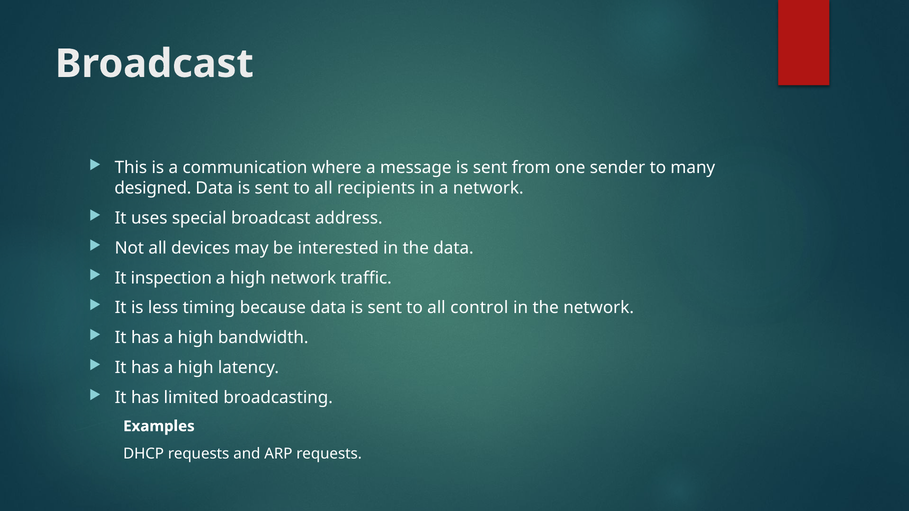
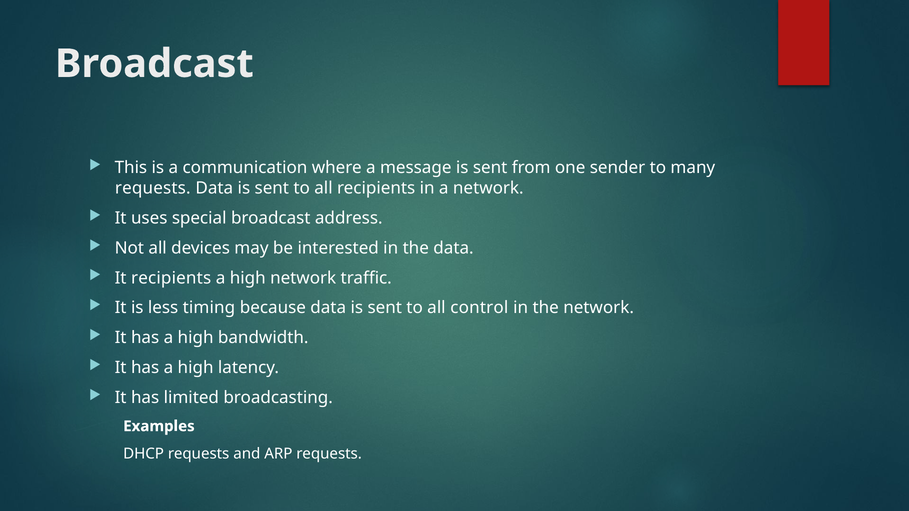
designed: designed -> requests (153, 188)
It inspection: inspection -> recipients (171, 278)
